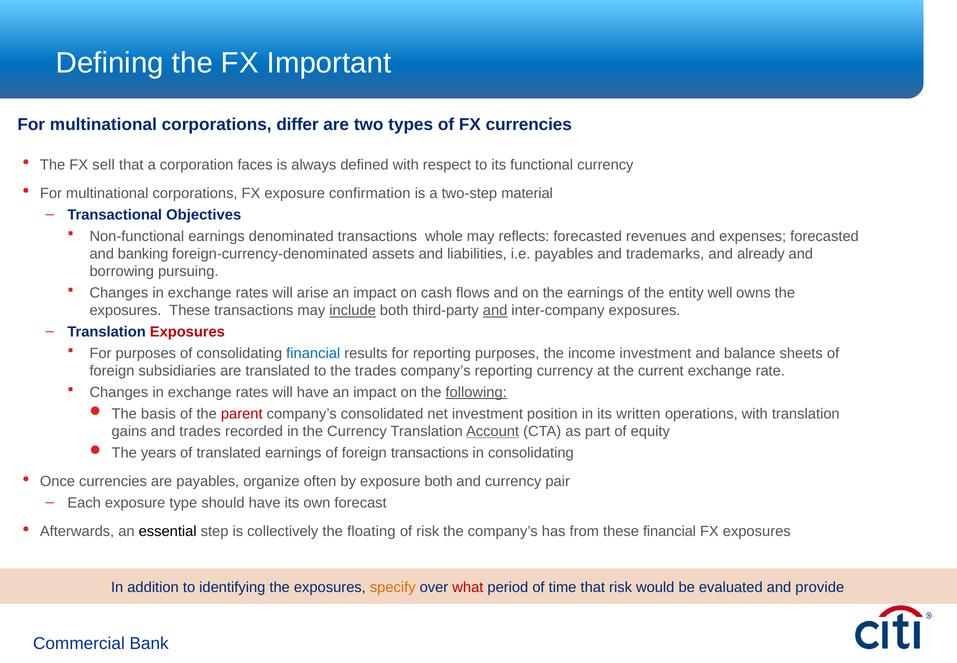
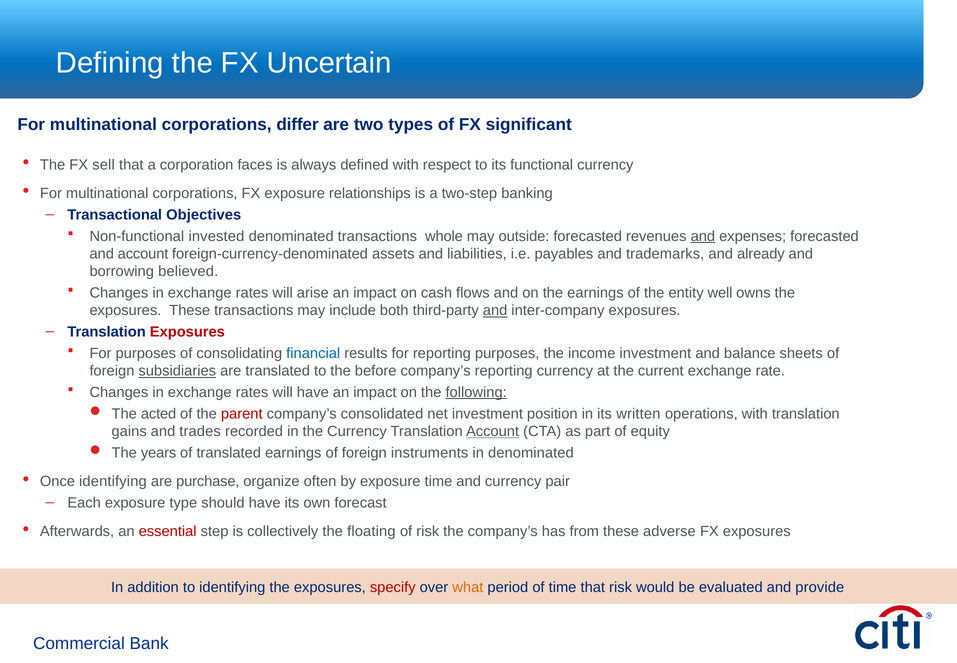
Important: Important -> Uncertain (329, 63)
FX currencies: currencies -> significant (529, 124)
confirmation: confirmation -> relationships (370, 193)
material: material -> banking (527, 193)
Non-functional earnings: earnings -> invested (216, 236)
reflects: reflects -> outside (524, 236)
and underline: none -> present (703, 236)
and banking: banking -> account (143, 254)
pursuing: pursuing -> believed (188, 271)
include underline: present -> none (353, 310)
subsidiaries underline: none -> present (177, 371)
the trades: trades -> before (376, 371)
basis: basis -> acted (159, 413)
foreign transactions: transactions -> instruments (430, 452)
in consolidating: consolidating -> denominated (531, 452)
Once currencies: currencies -> identifying (113, 481)
are payables: payables -> purchase (208, 481)
exposure both: both -> time (438, 481)
essential colour: black -> red (168, 531)
these financial: financial -> adverse (669, 531)
specify colour: orange -> red (393, 587)
what colour: red -> orange (468, 587)
